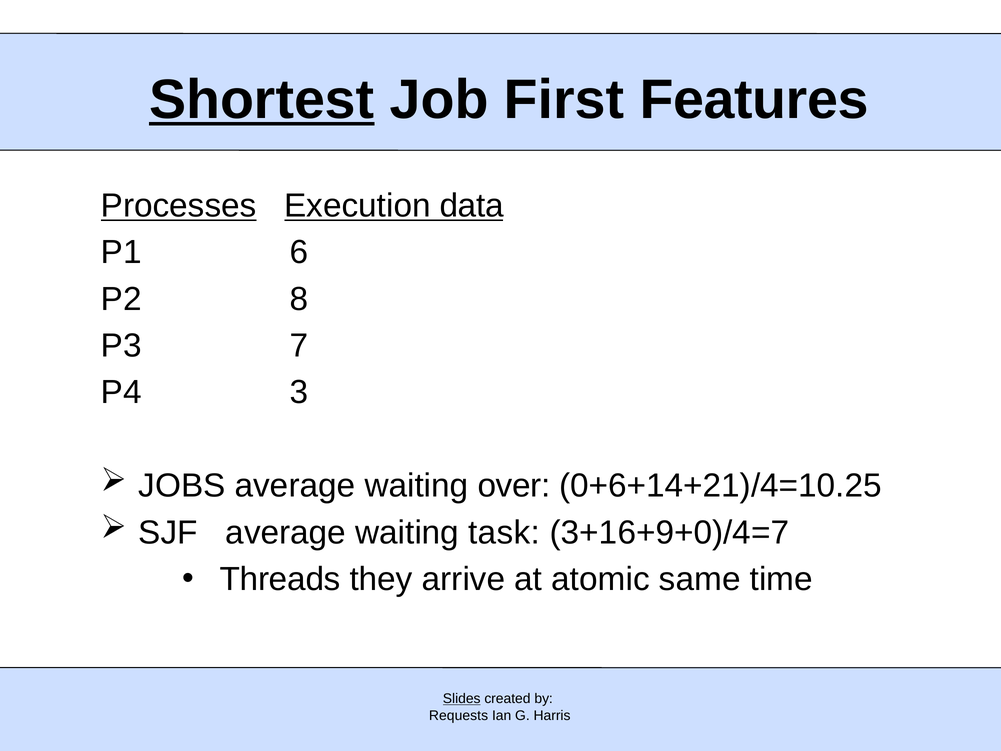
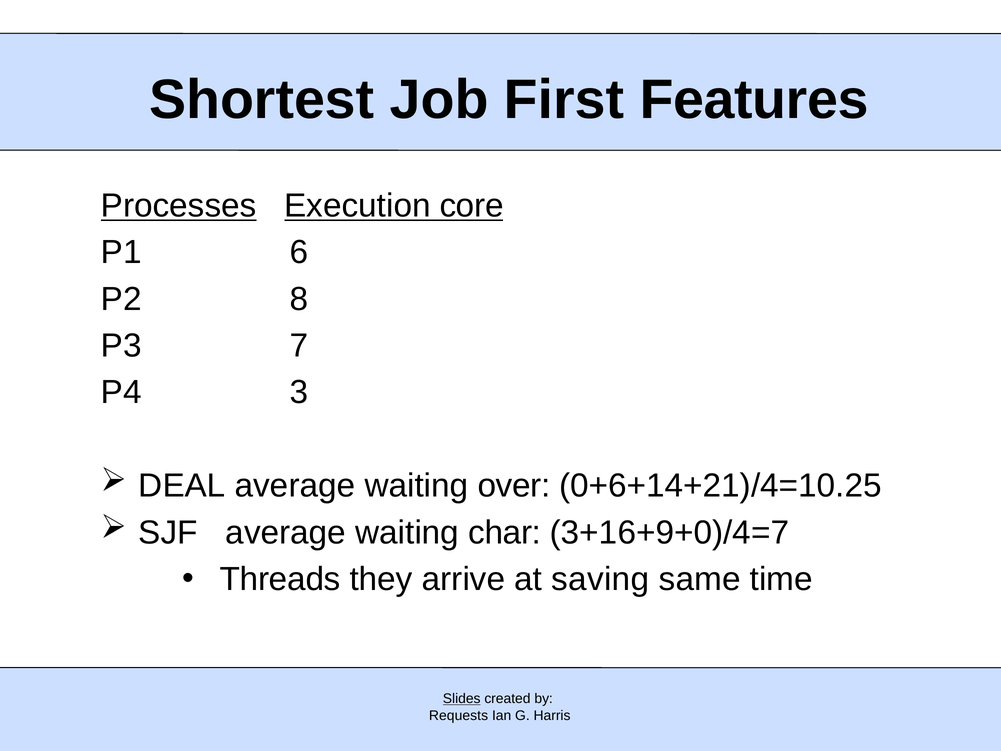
Shortest underline: present -> none (262, 100)
data: data -> core (472, 206)
JOBS: JOBS -> DEAL (182, 486)
task: task -> char (505, 532)
atomic: atomic -> saving (600, 579)
